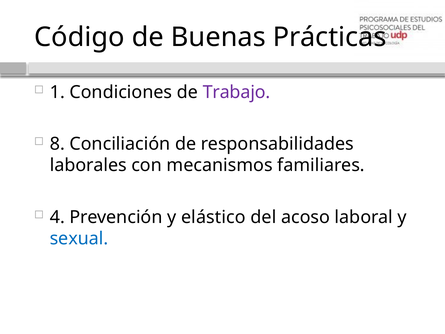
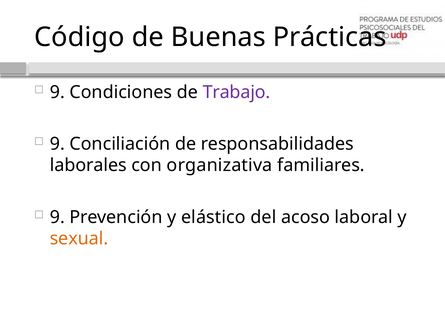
1: 1 -> 9 (57, 92)
8: 8 -> 9 (57, 144)
mecanismos: mecanismos -> organizativa (220, 165)
4: 4 -> 9 (57, 217)
sexual colour: blue -> orange (79, 238)
